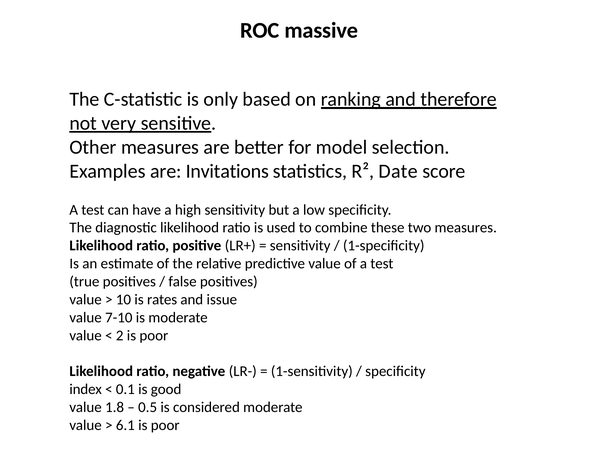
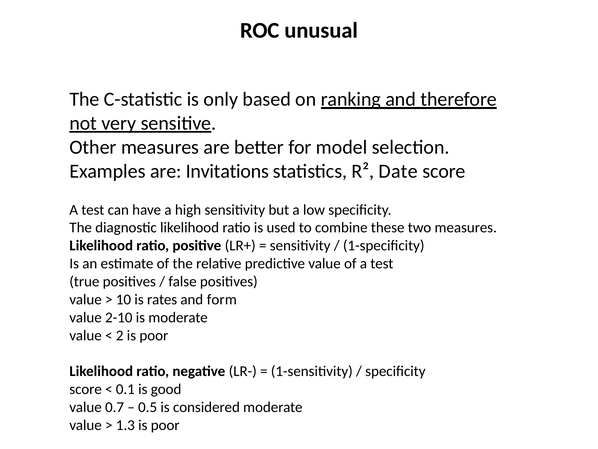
massive: massive -> unusual (321, 30)
issue: issue -> form (222, 299)
7-10: 7-10 -> 2-10 (119, 317)
index: index -> score (86, 389)
1.8: 1.8 -> 0.7 (115, 407)
6.1: 6.1 -> 1.3 (125, 425)
